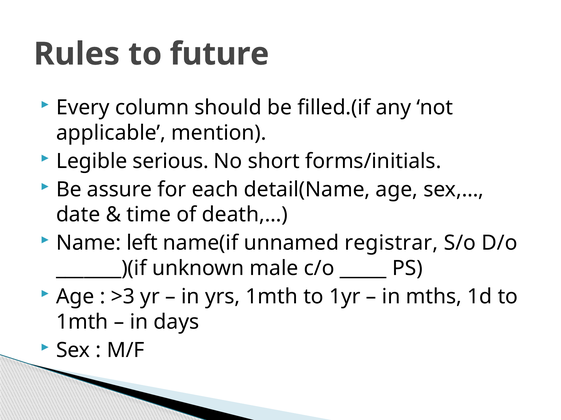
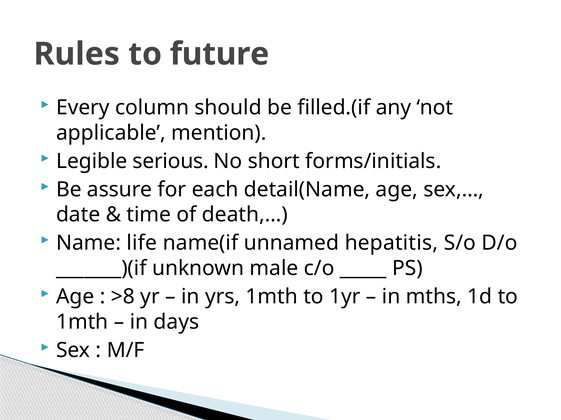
left: left -> life (142, 243)
registrar: registrar -> hepatitis (391, 243)
>3: >3 -> >8 (123, 297)
